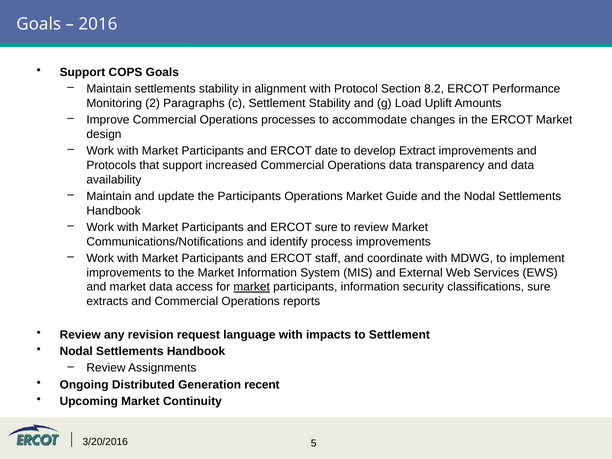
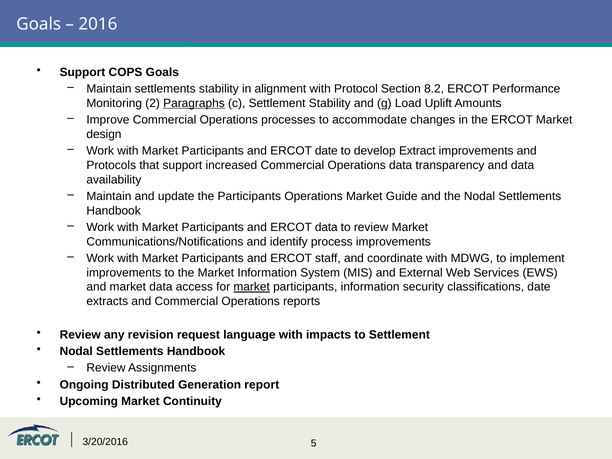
Paragraphs underline: none -> present (194, 103)
ERCOT sure: sure -> data (326, 227)
classifications sure: sure -> date (539, 287)
recent: recent -> report (262, 385)
